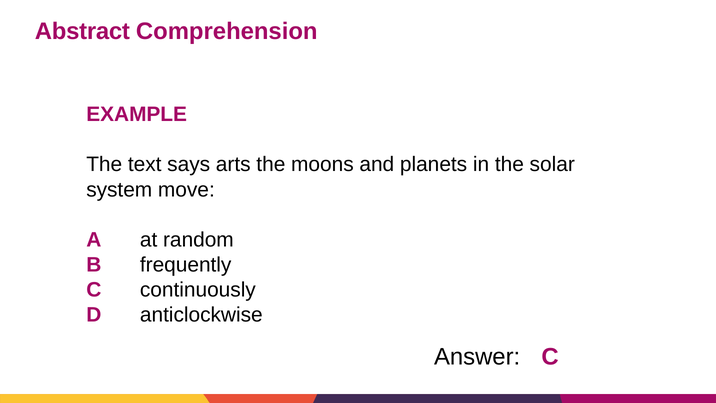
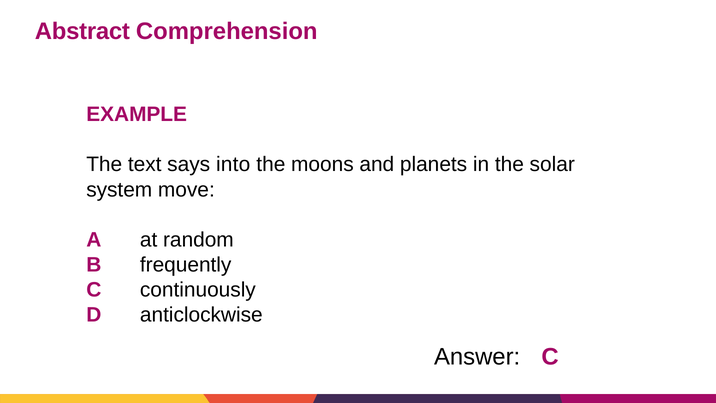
arts: arts -> into (233, 164)
